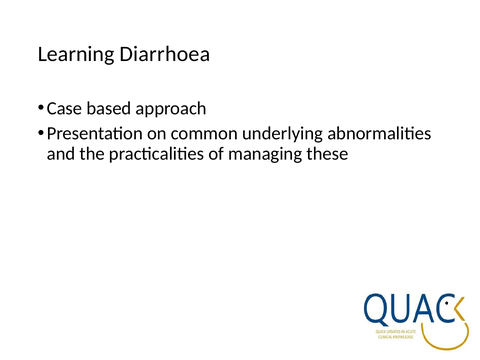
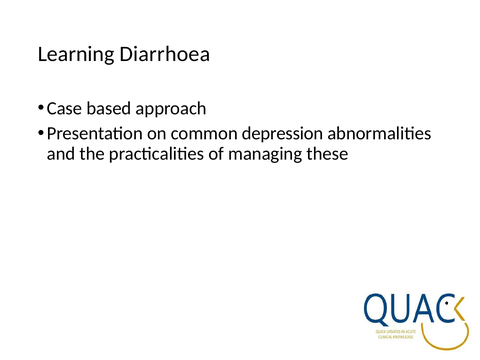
underlying: underlying -> depression (283, 133)
